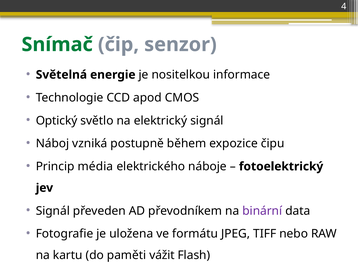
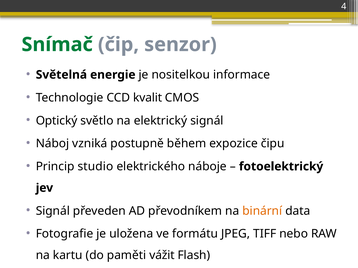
apod: apod -> kvalit (148, 98)
média: média -> studio (95, 167)
binární colour: purple -> orange (262, 211)
